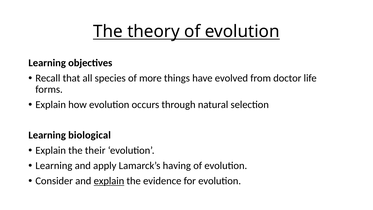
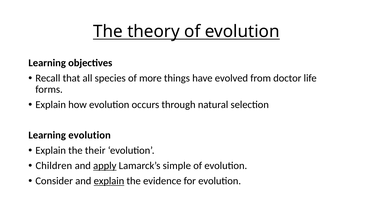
Learning biological: biological -> evolution (90, 135)
Learning: Learning -> Children (54, 166)
apply underline: none -> present (105, 166)
having: having -> simple (177, 166)
